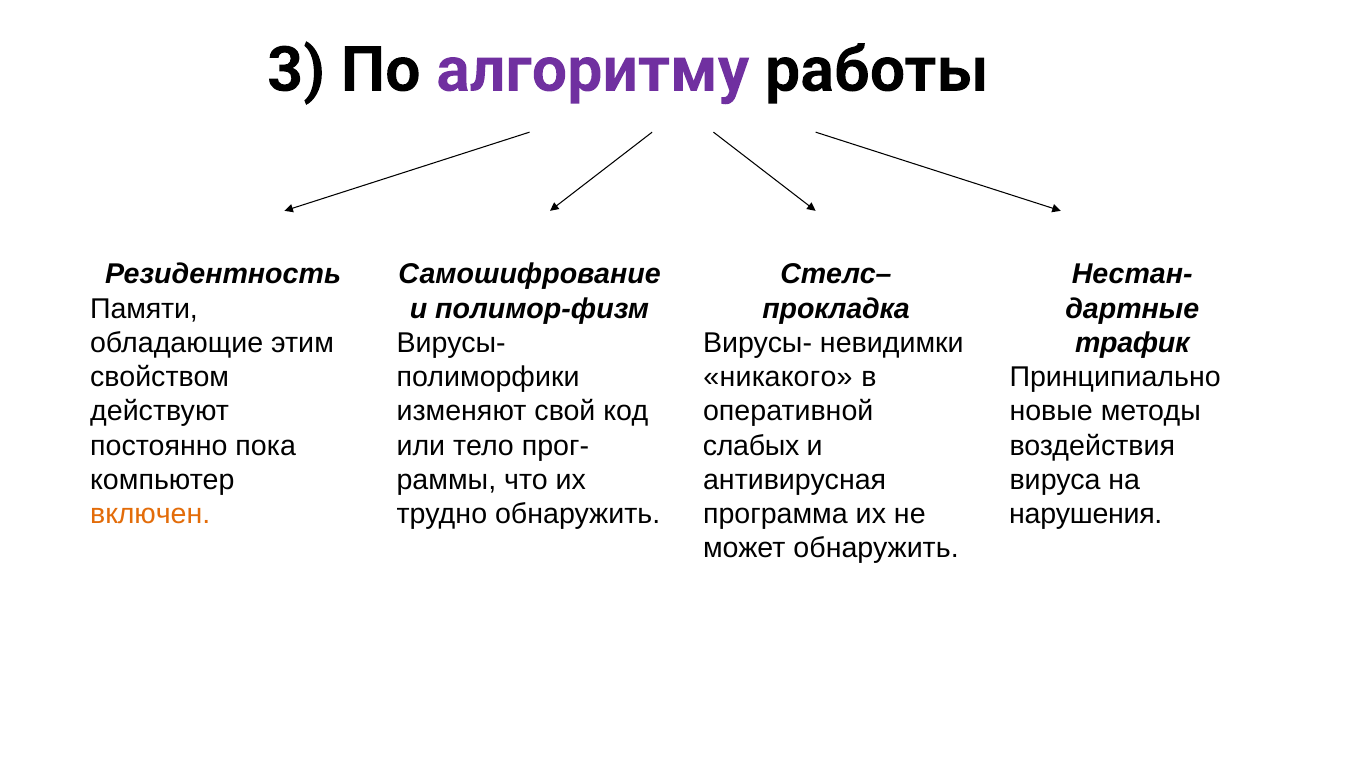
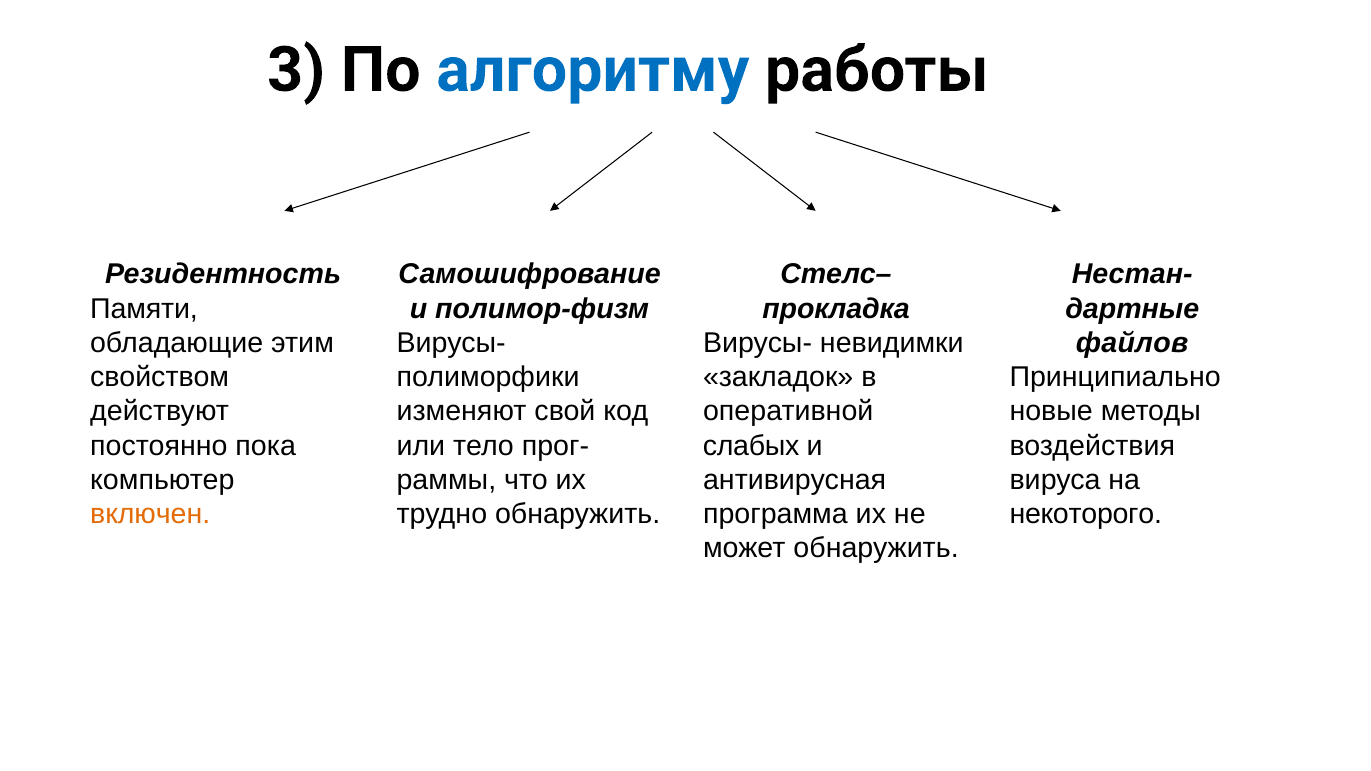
алгоритму colour: purple -> blue (593, 70)
трафик: трафик -> файлов (1132, 343)
никакого: никакого -> закладок (778, 377)
нарушения: нарушения -> некоторого (1086, 514)
